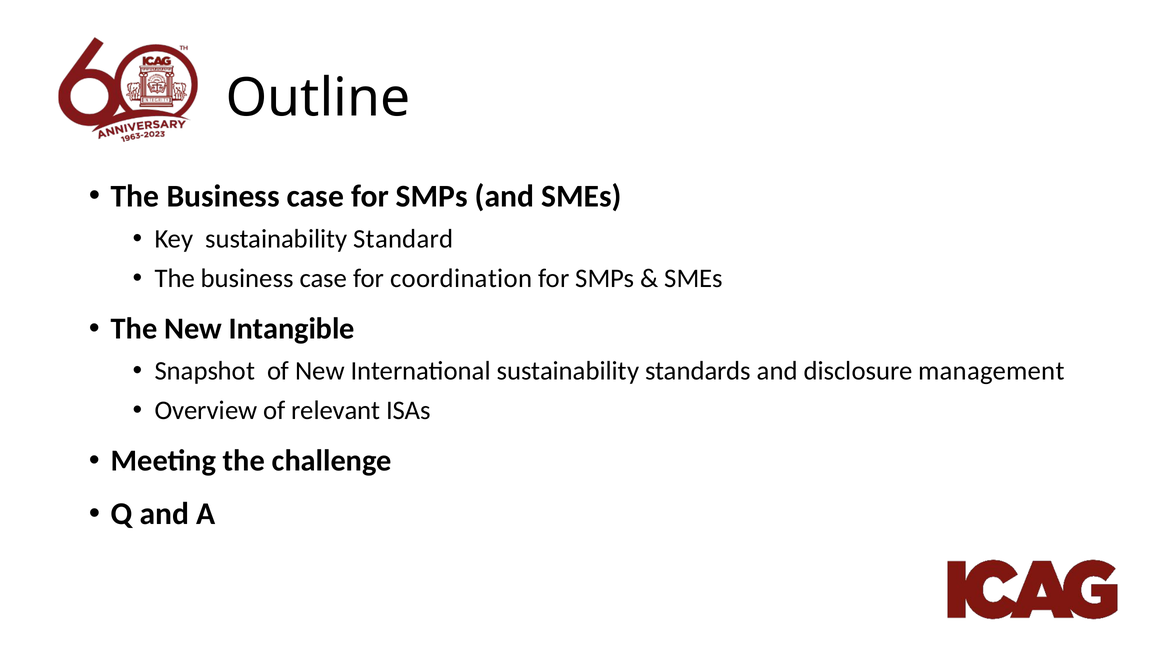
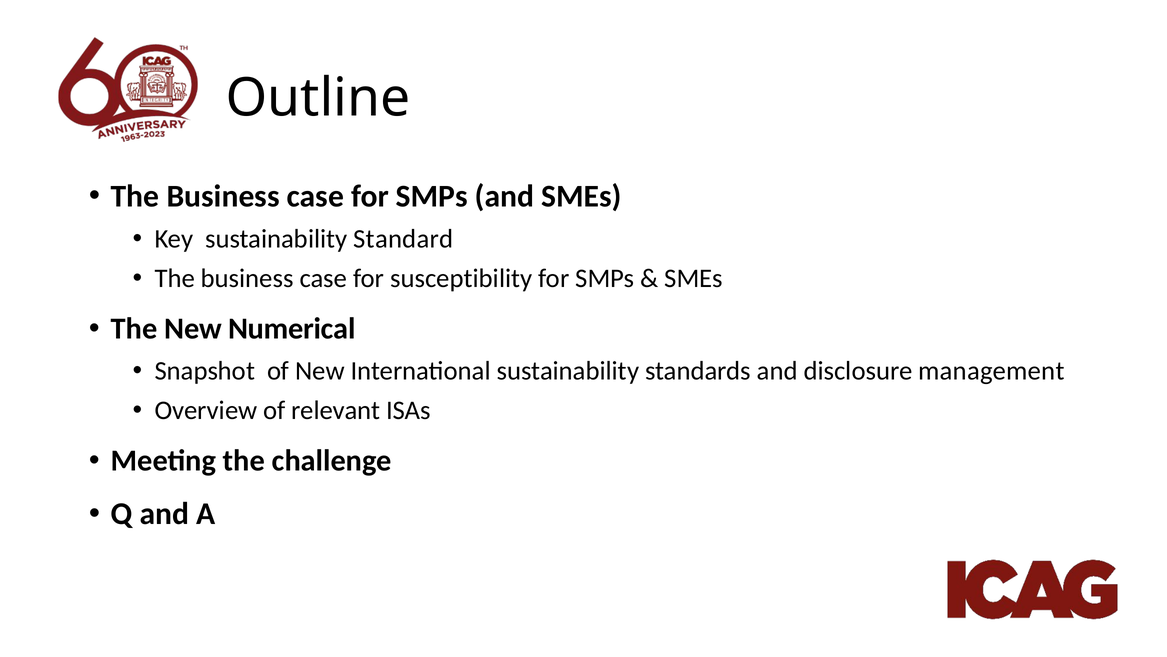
coordination: coordination -> susceptibility (461, 278)
Intangible: Intangible -> Numerical (292, 329)
